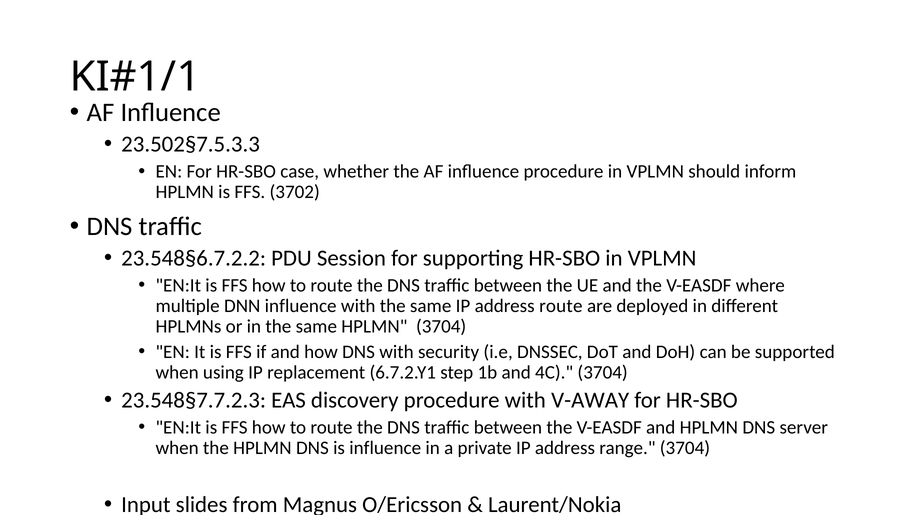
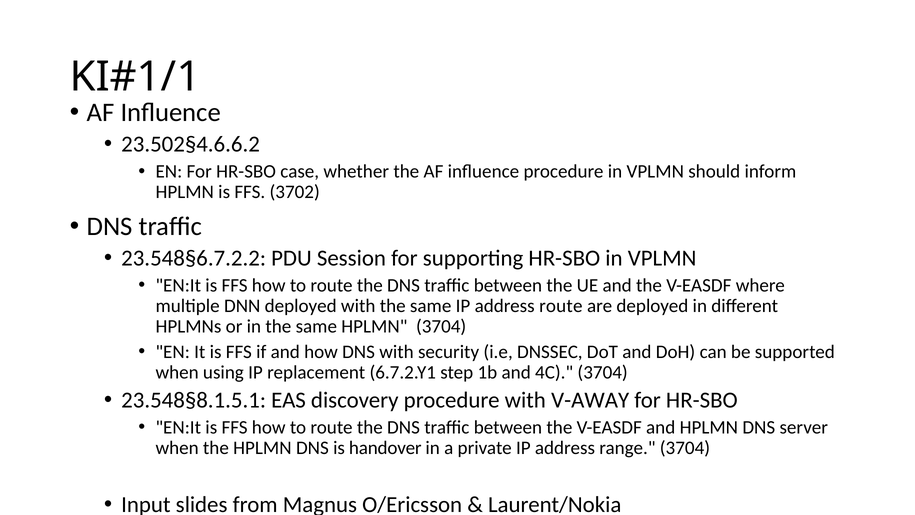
23.502§7.5.3.3: 23.502§7.5.3.3 -> 23.502§4.6.6.2 (191, 144)
DNN influence: influence -> deployed (301, 306)
23.548§7.7.2.3: 23.548§7.7.2.3 -> 23.548§8.1.5.1 (194, 400)
is influence: influence -> handover (385, 448)
